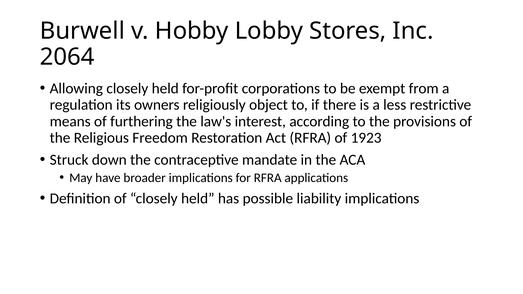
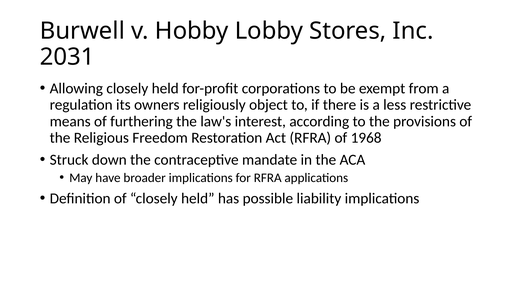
2064: 2064 -> 2031 (67, 57)
1923: 1923 -> 1968 (366, 138)
